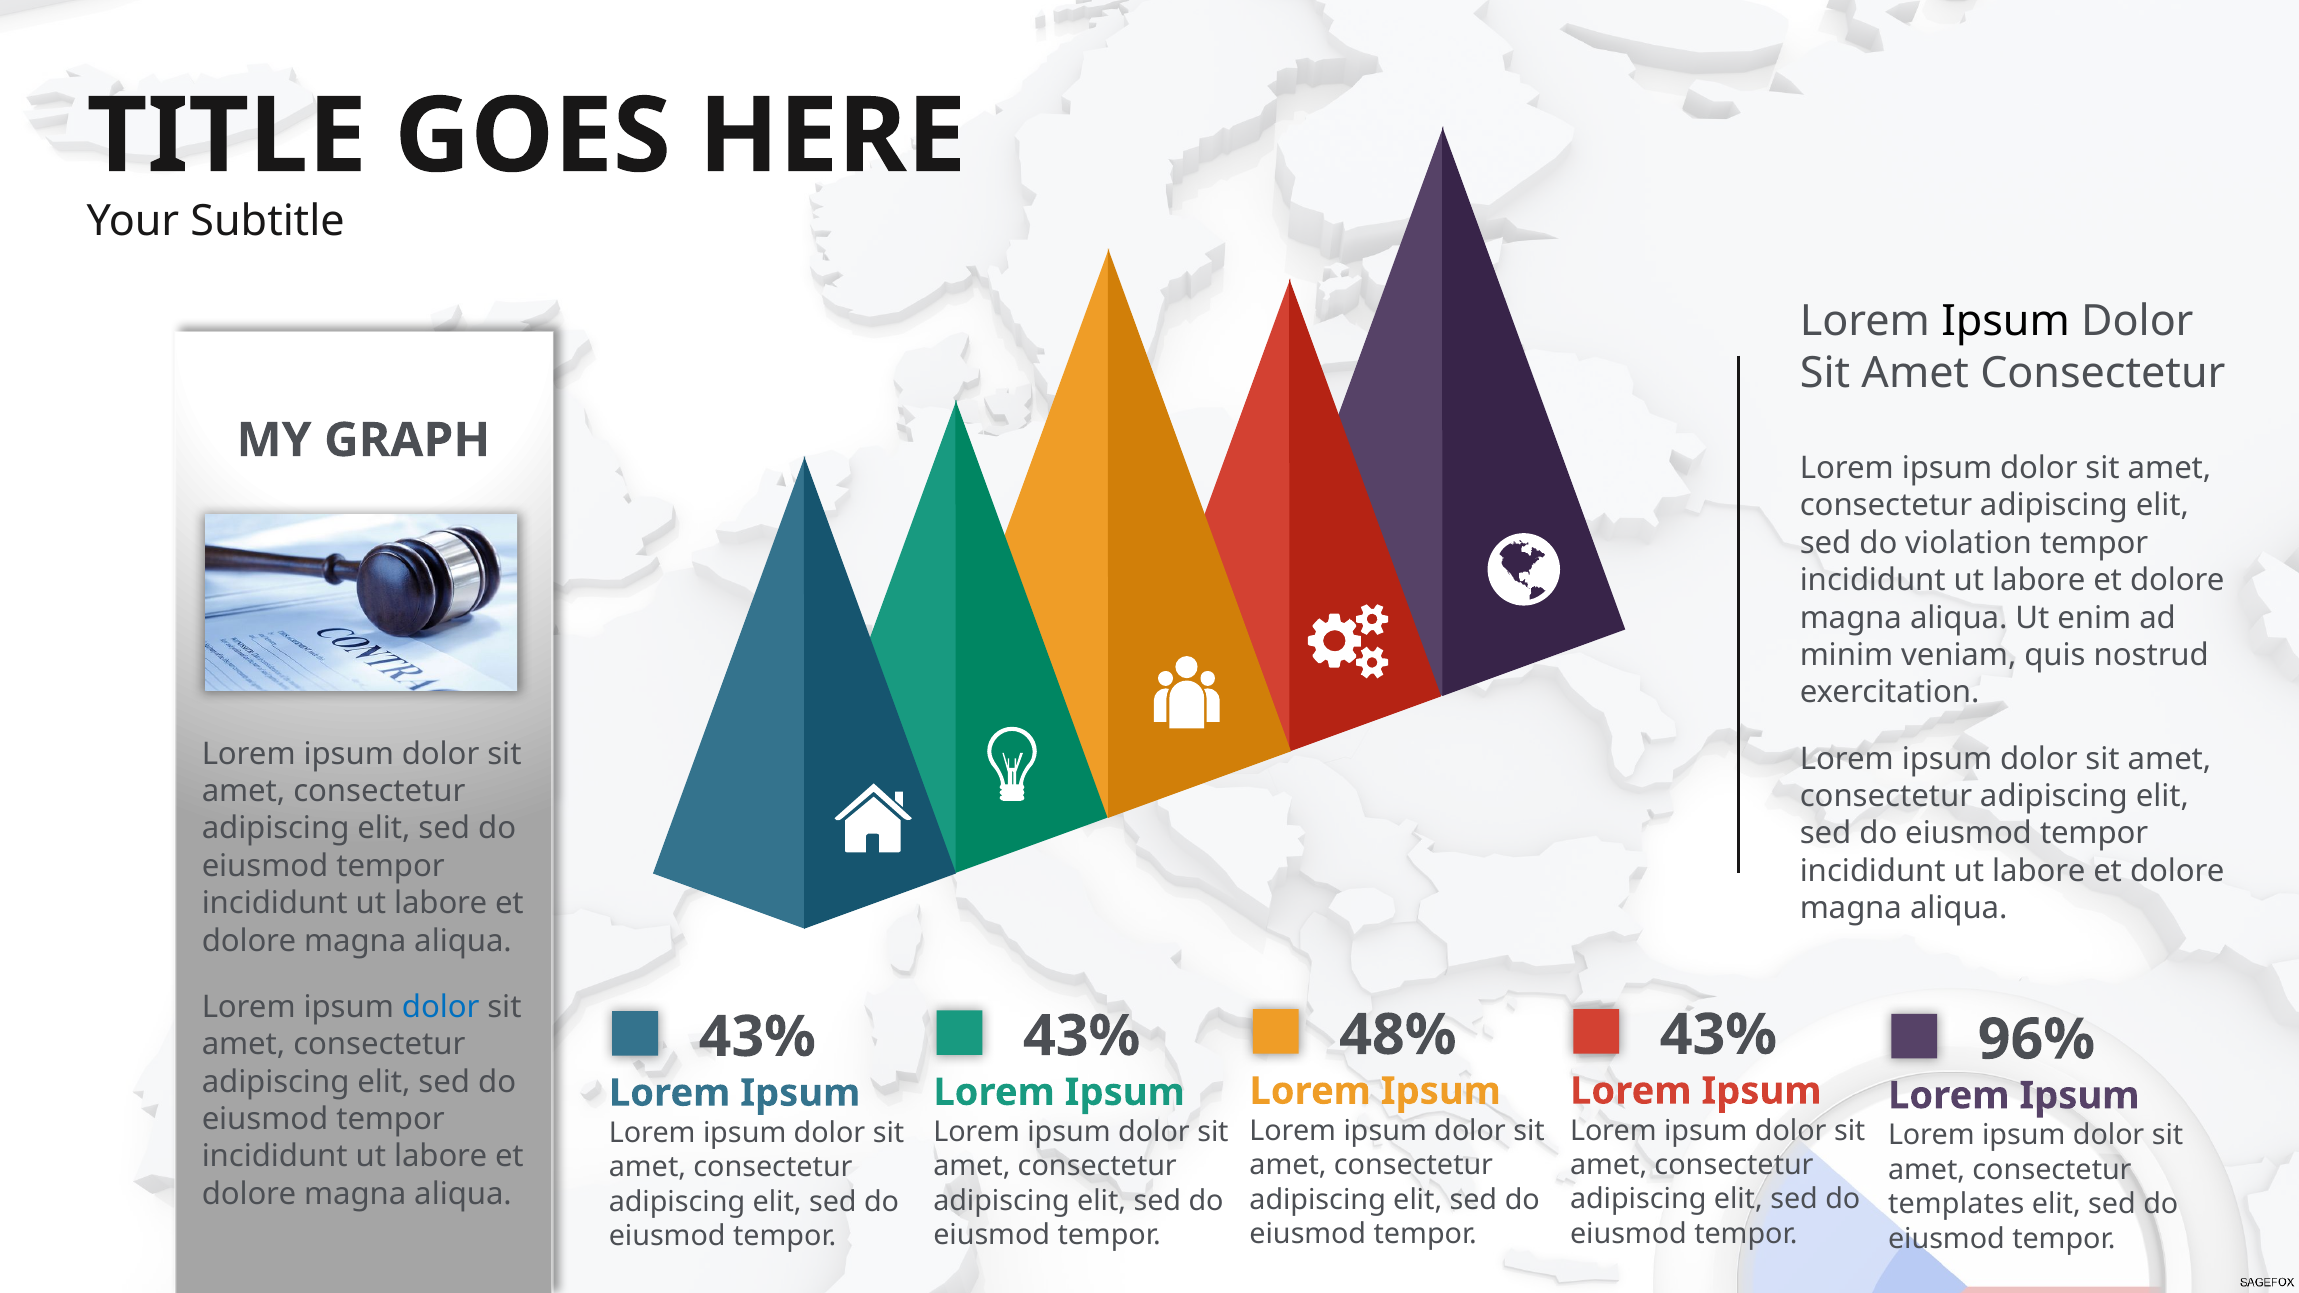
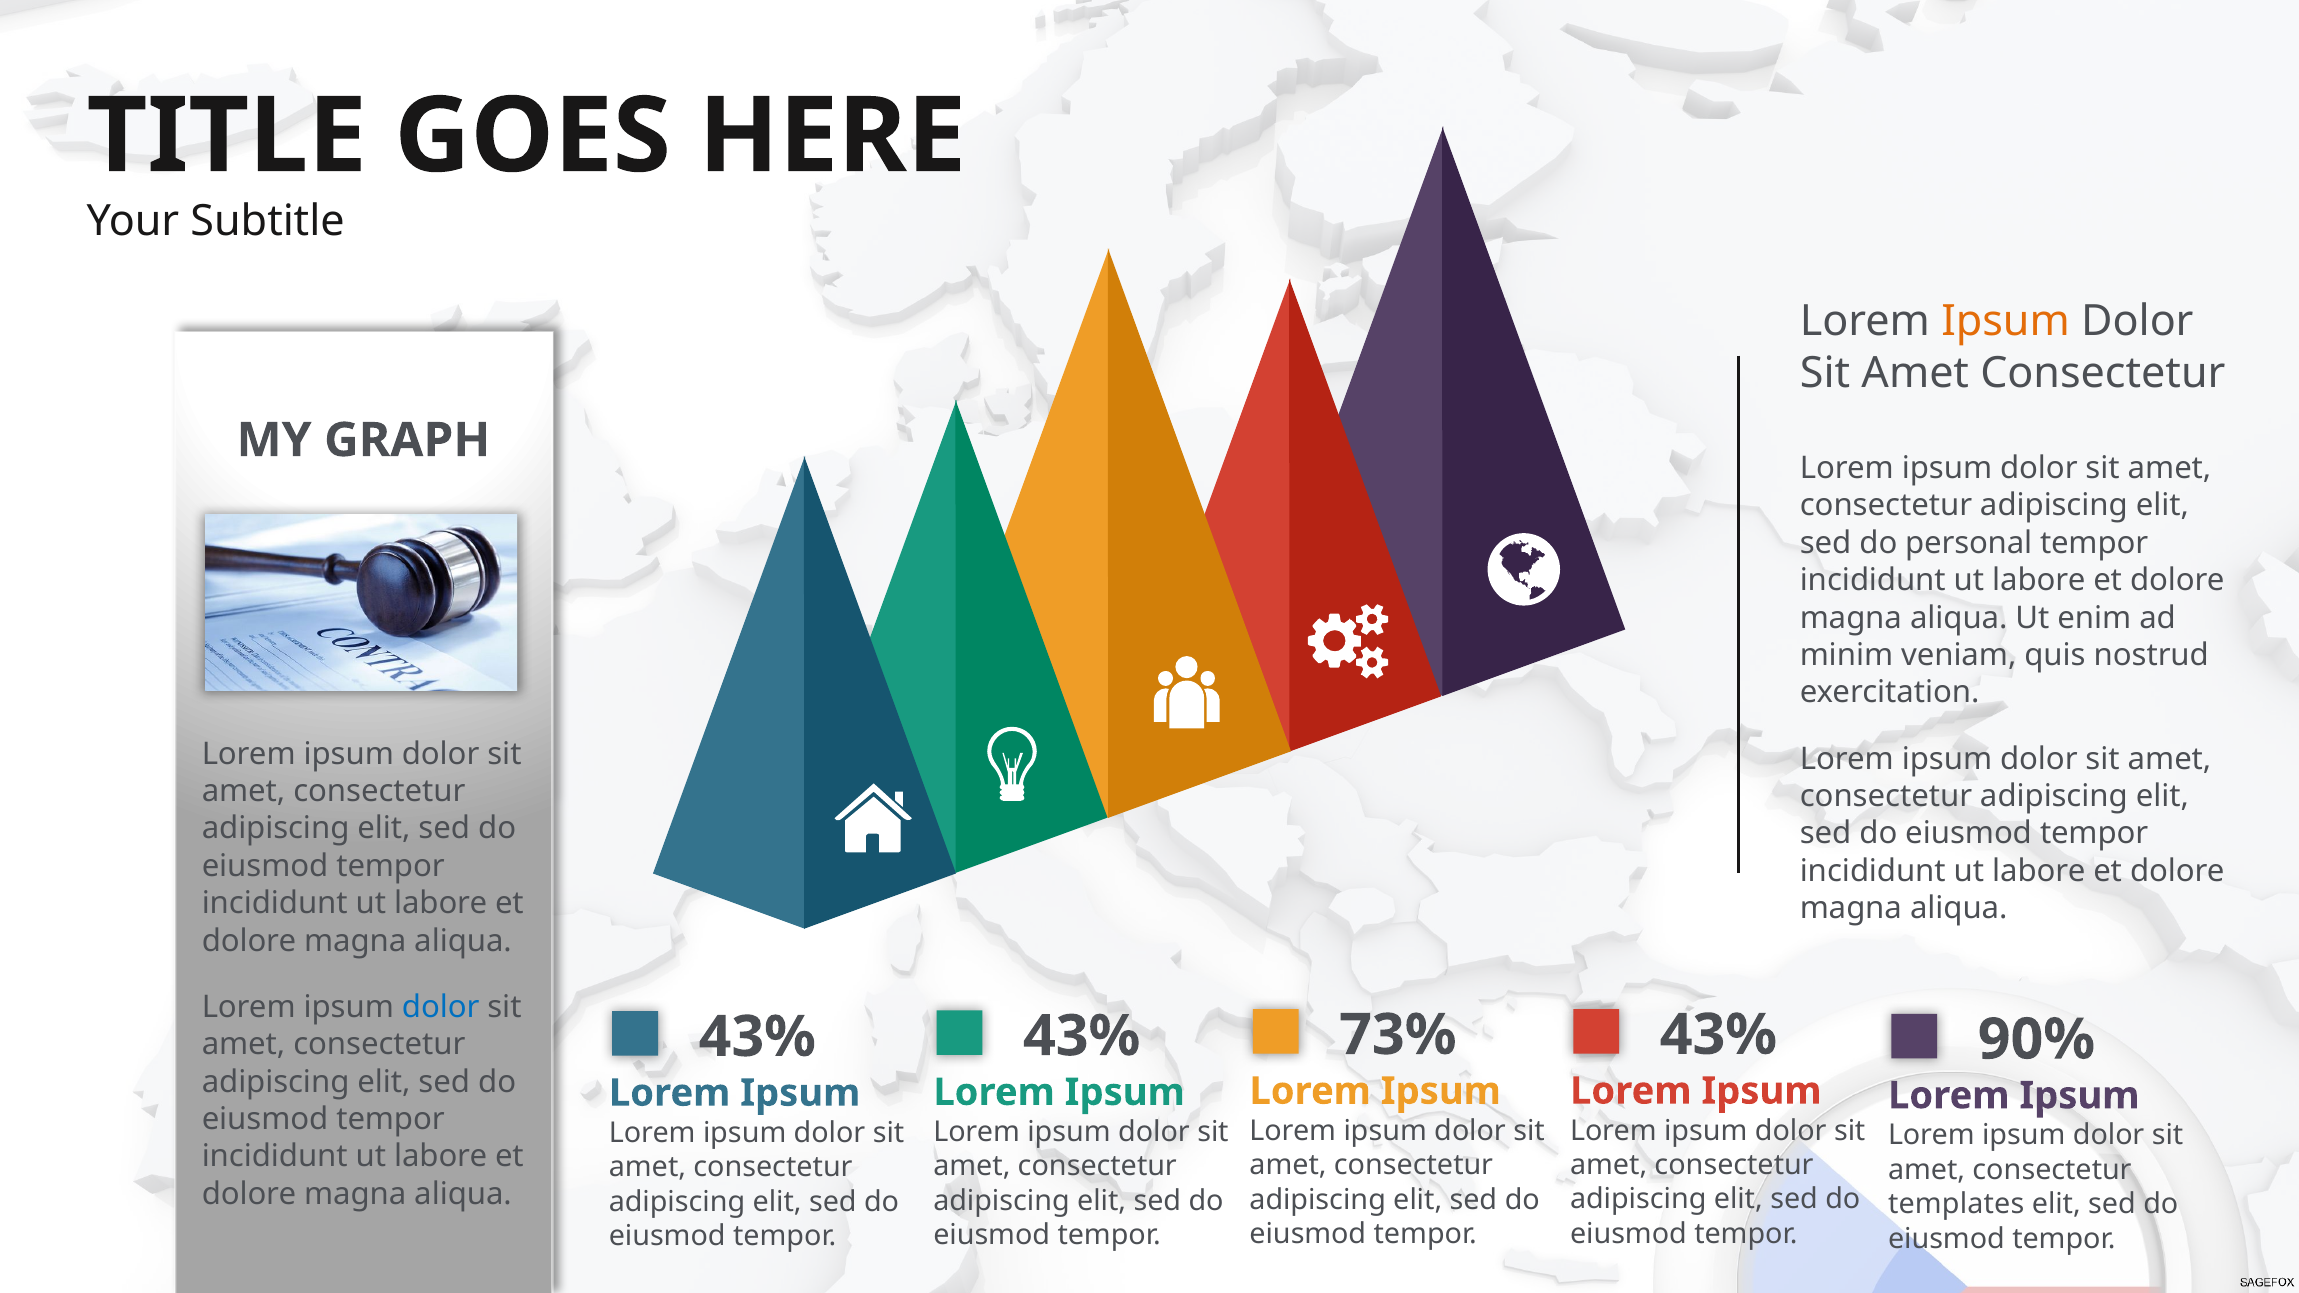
Ipsum colour: black -> orange (2006, 321)
violation: violation -> personal (1969, 543)
48%: 48% -> 73% (1398, 1035)
96%: 96% -> 90% (2036, 1040)
